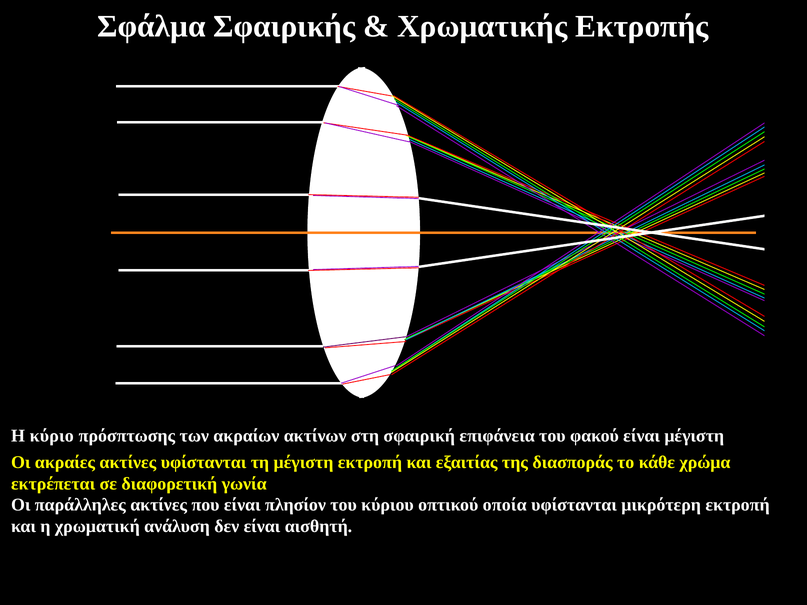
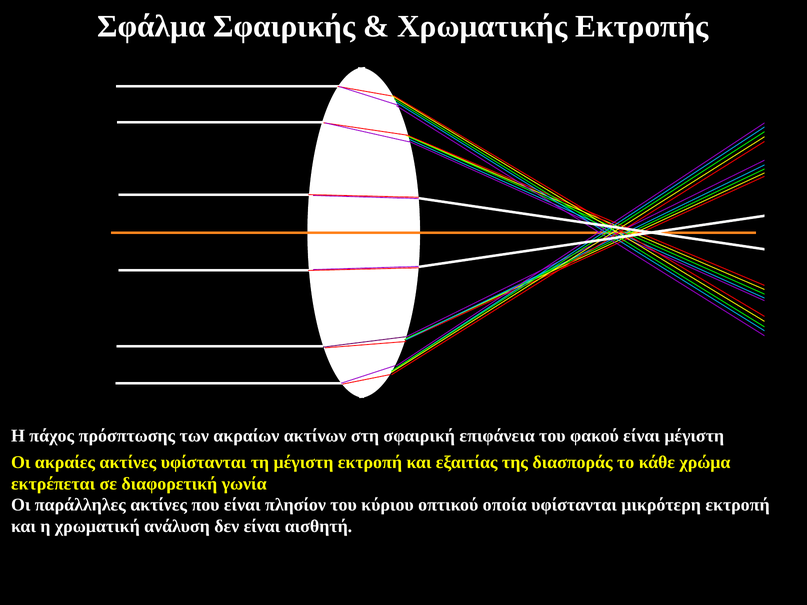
κύριο: κύριο -> πάχος (52, 436)
